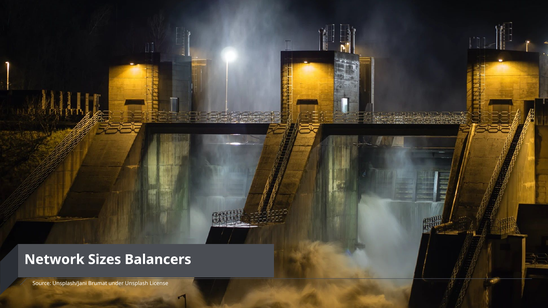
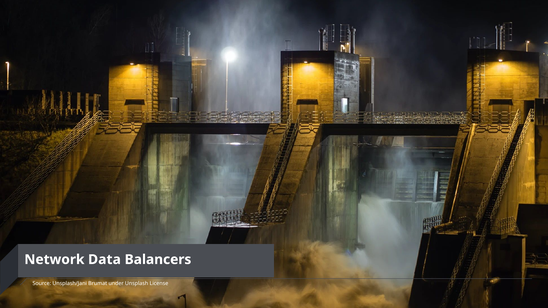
Sizes: Sizes -> Data (104, 260)
